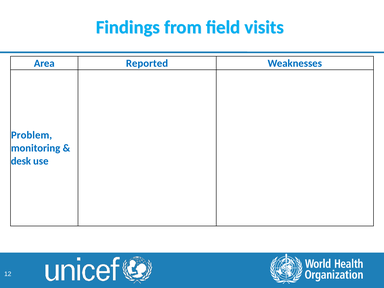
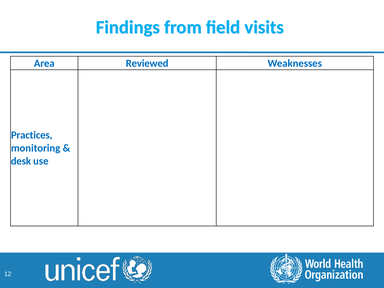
Reported: Reported -> Reviewed (147, 63)
Problem: Problem -> Practices (32, 135)
